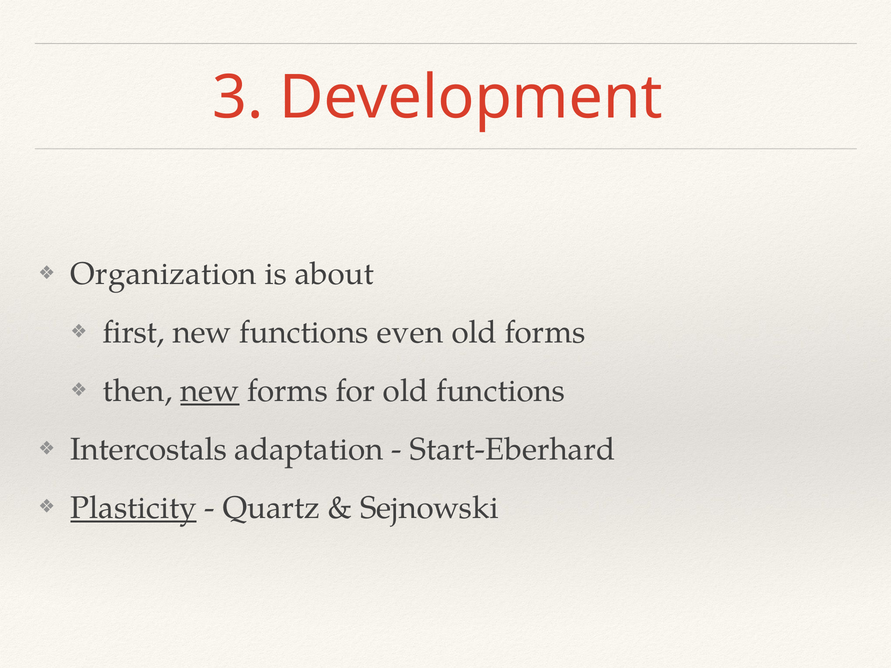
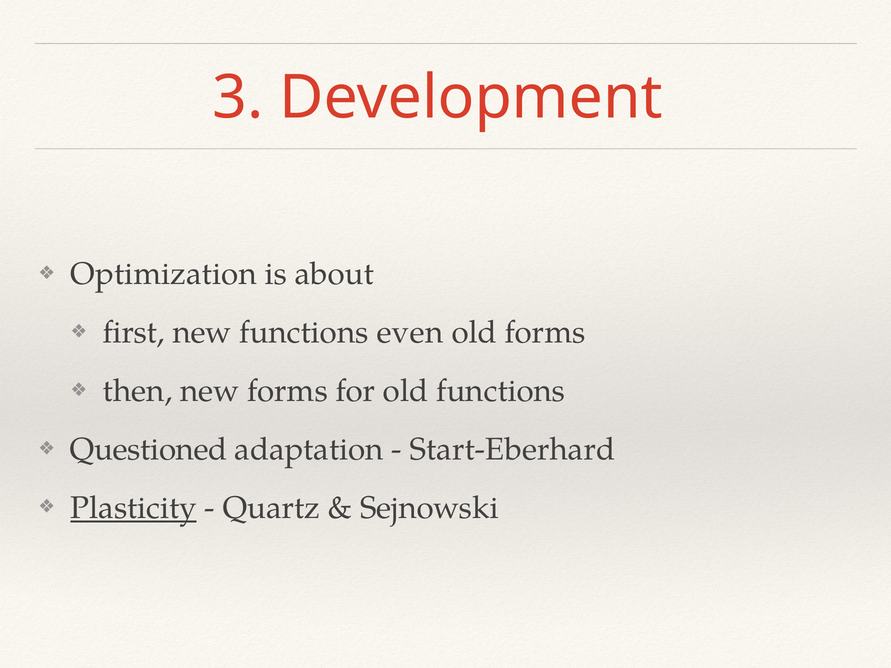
Organization: Organization -> Optimization (164, 274)
new underline: present -> none (210, 391)
Intercostals: Intercostals -> Questioned (149, 450)
